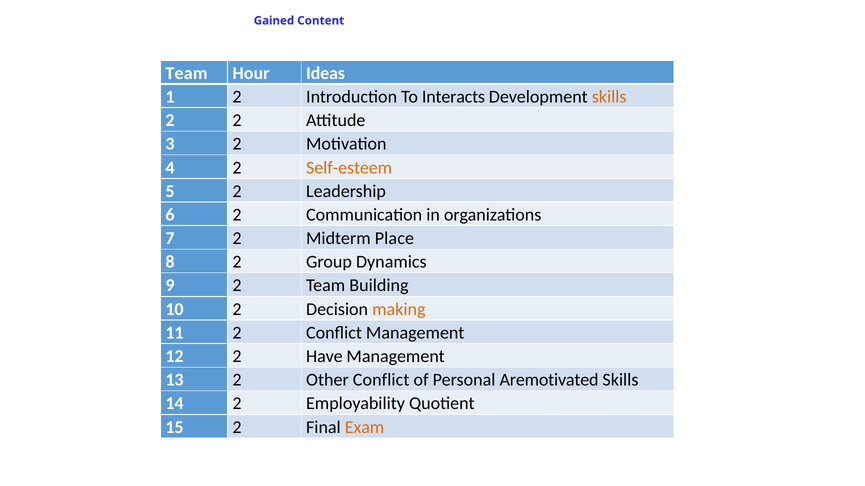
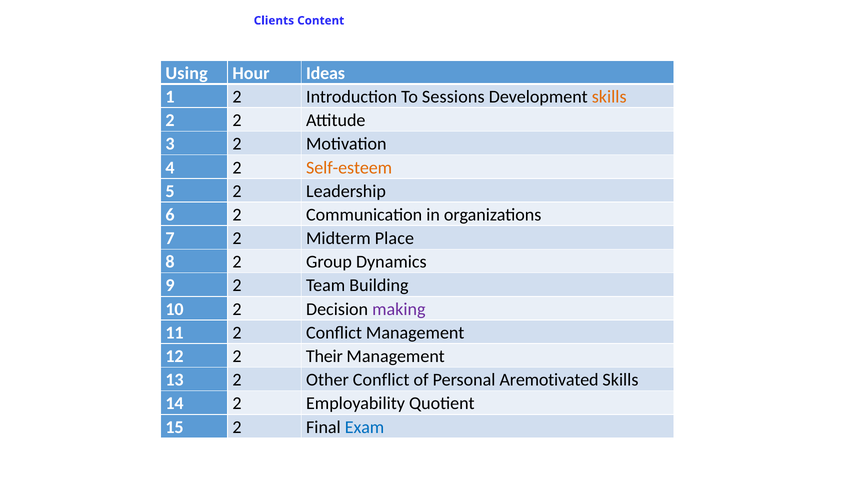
Gained: Gained -> Clients (274, 21)
Team: Team -> Using (187, 73)
Interacts: Interacts -> Sessions (453, 97)
making colour: orange -> purple (399, 310)
Have: Have -> Their (324, 357)
Exam colour: orange -> blue (365, 428)
